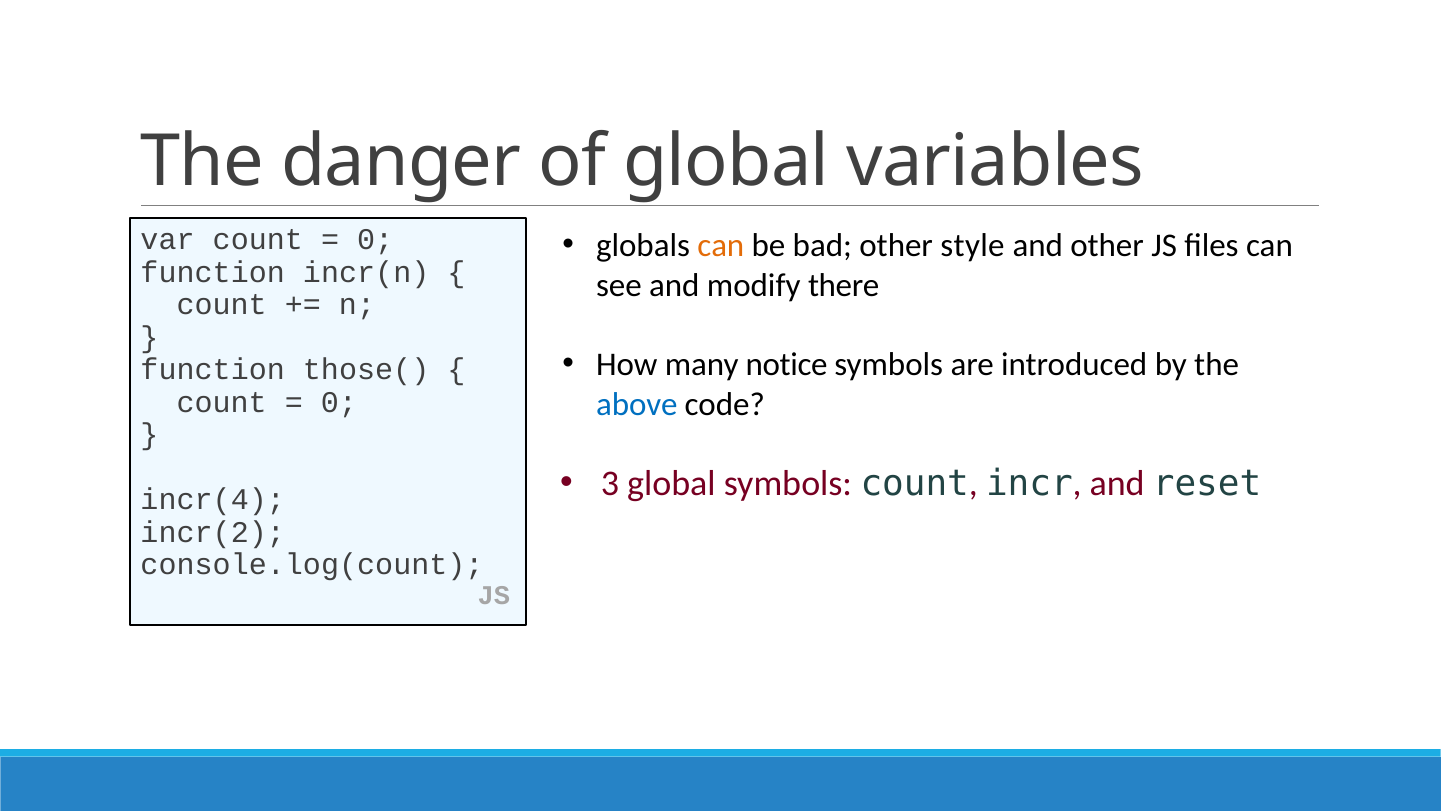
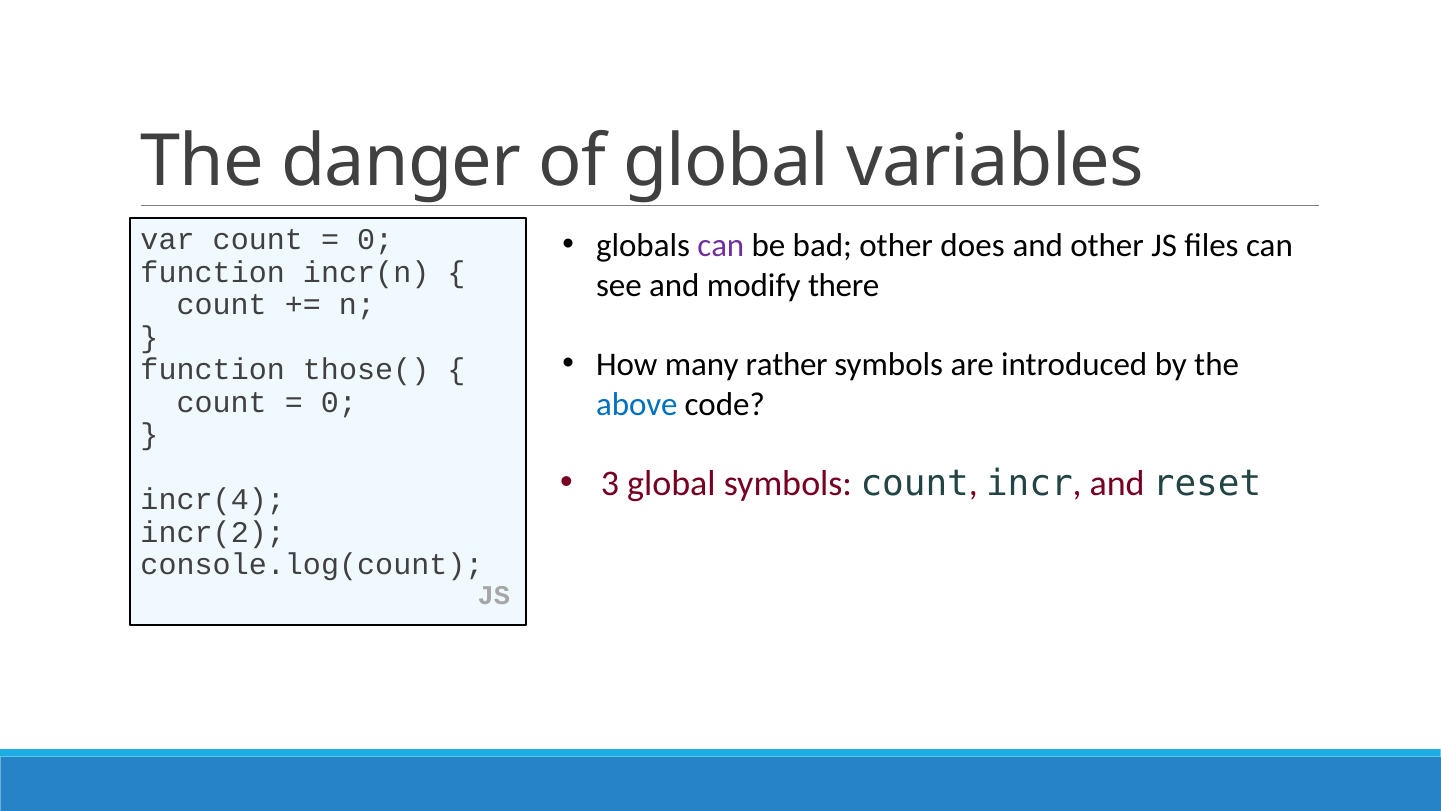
can colour: orange -> purple (721, 246)
style: style -> does (973, 246)
notice: notice -> rather (787, 364)
